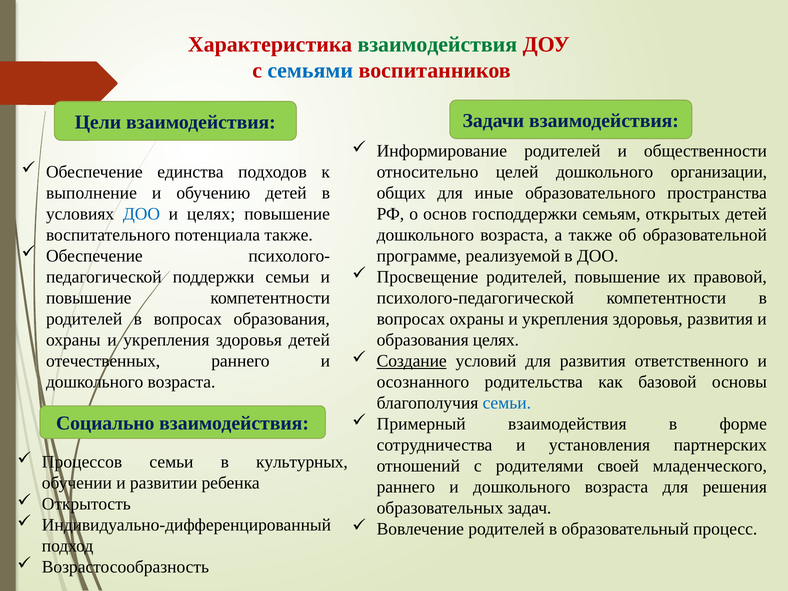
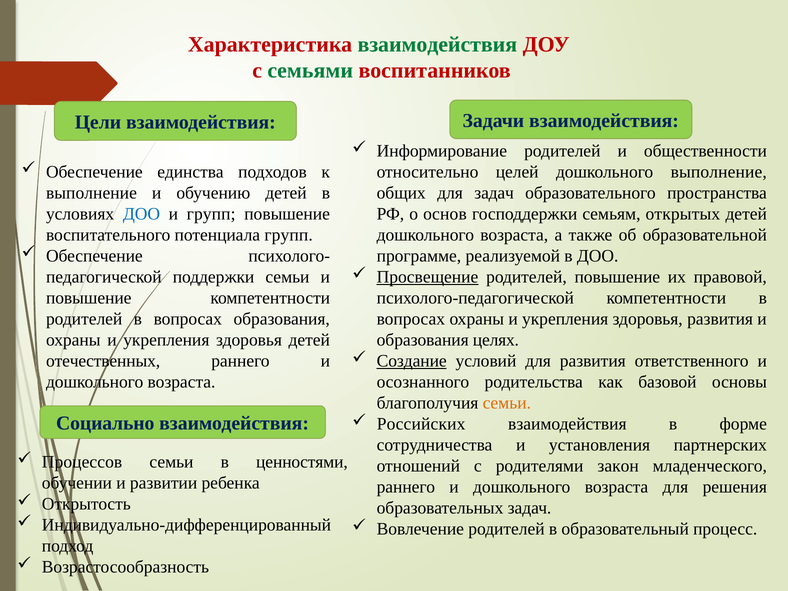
семьями colour: blue -> green (310, 71)
дошкольного организации: организации -> выполнение (719, 172)
для иные: иные -> задач (494, 193)
и целях: целях -> групп (211, 214)
потенциала также: также -> групп (289, 235)
Просвещение underline: none -> present (428, 277)
семьи colour: blue -> orange (507, 403)
Примерный: Примерный -> Российских (421, 424)
культурных: культурных -> ценностями (302, 462)
своей: своей -> закон (618, 466)
